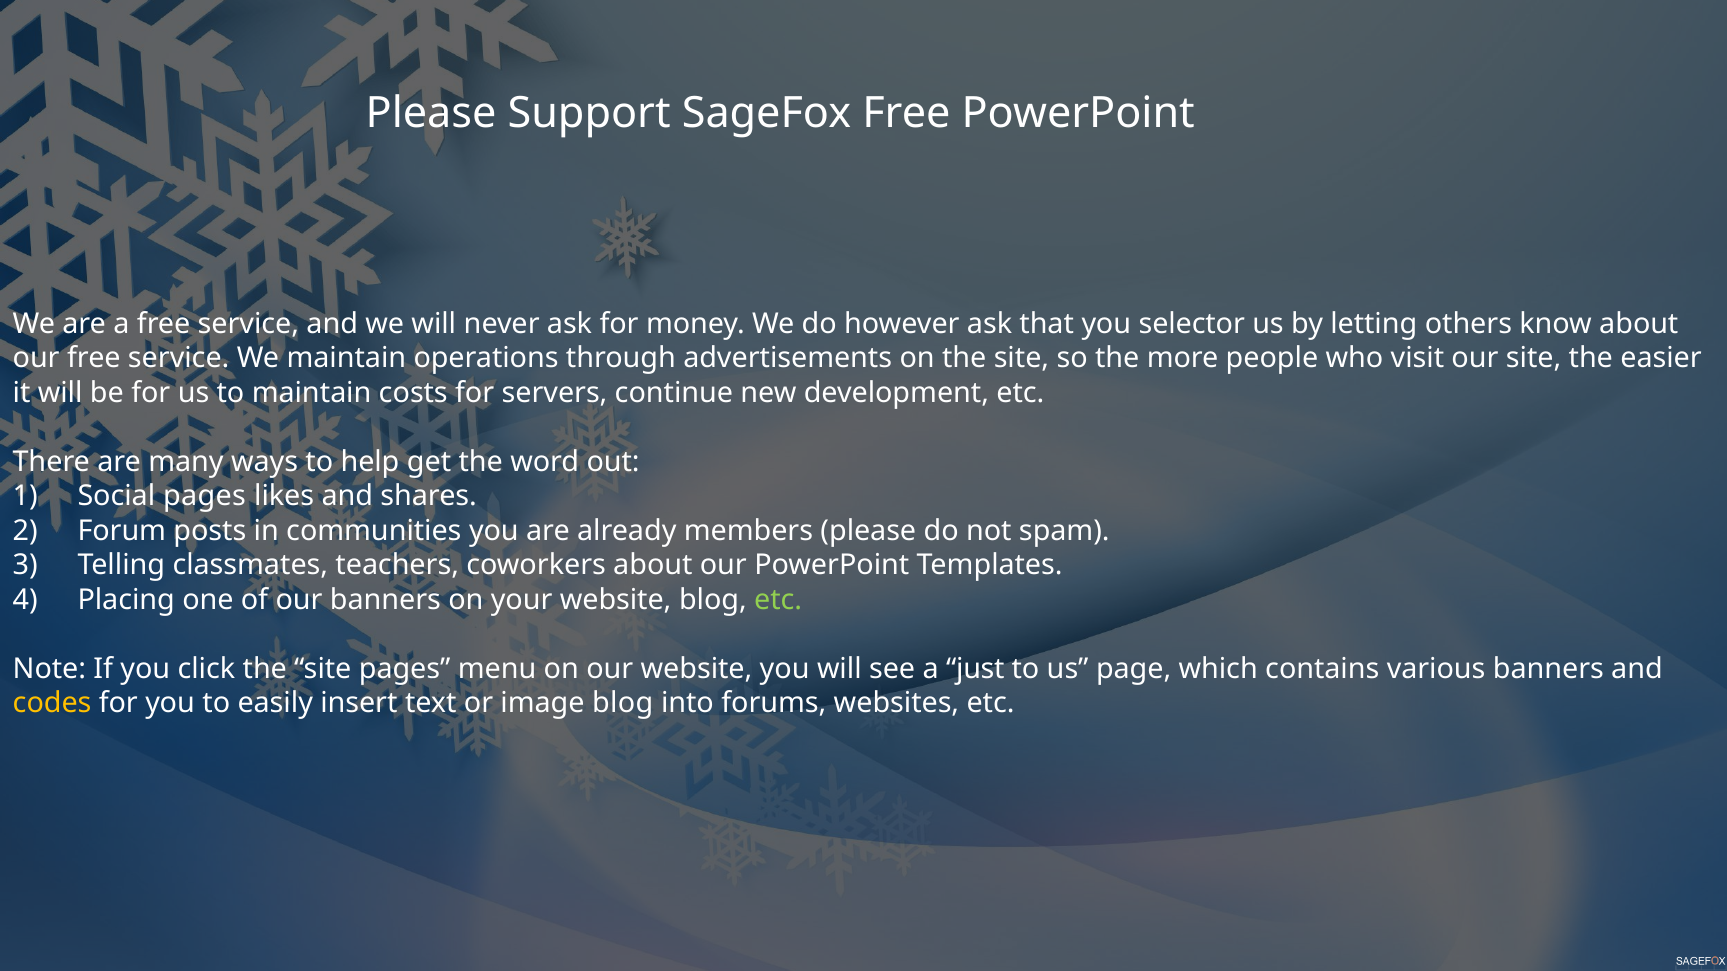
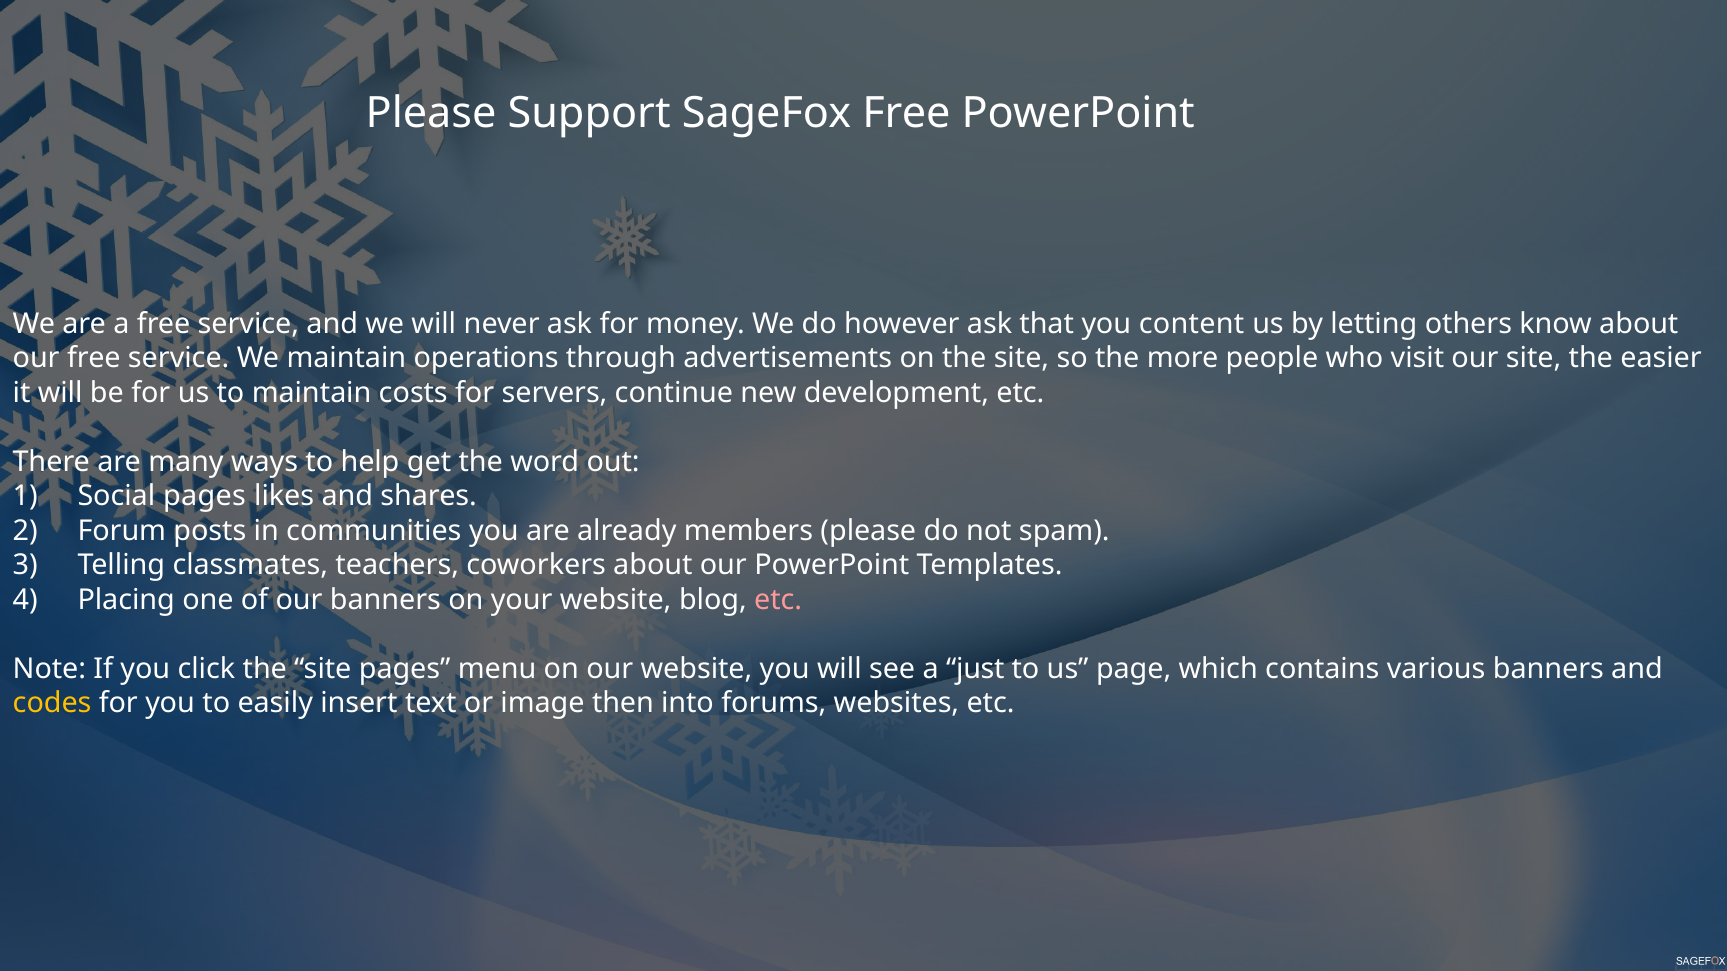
selector: selector -> content (1192, 324)
etc colour: light green -> pink (778, 600)
image blog: blog -> then (623, 703)
